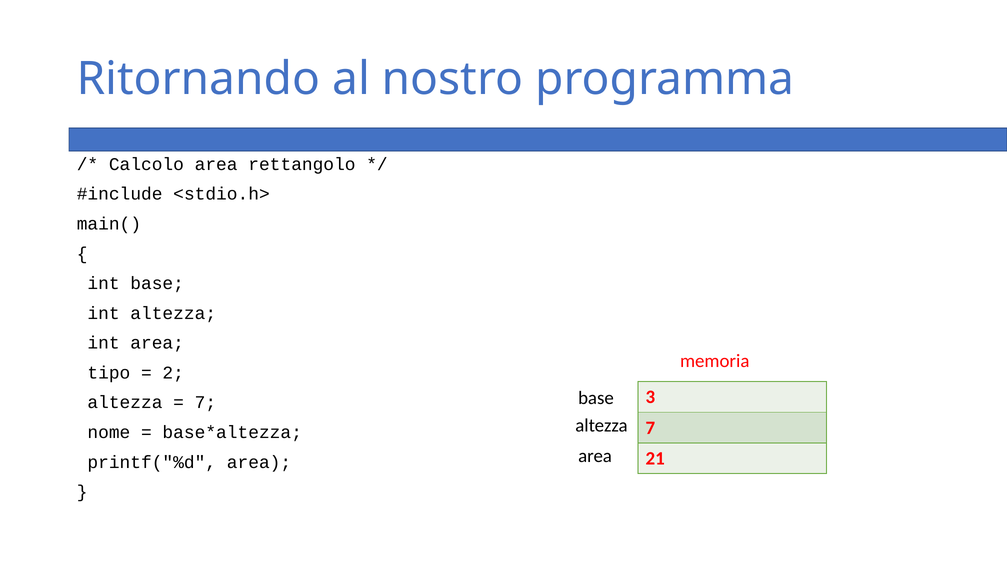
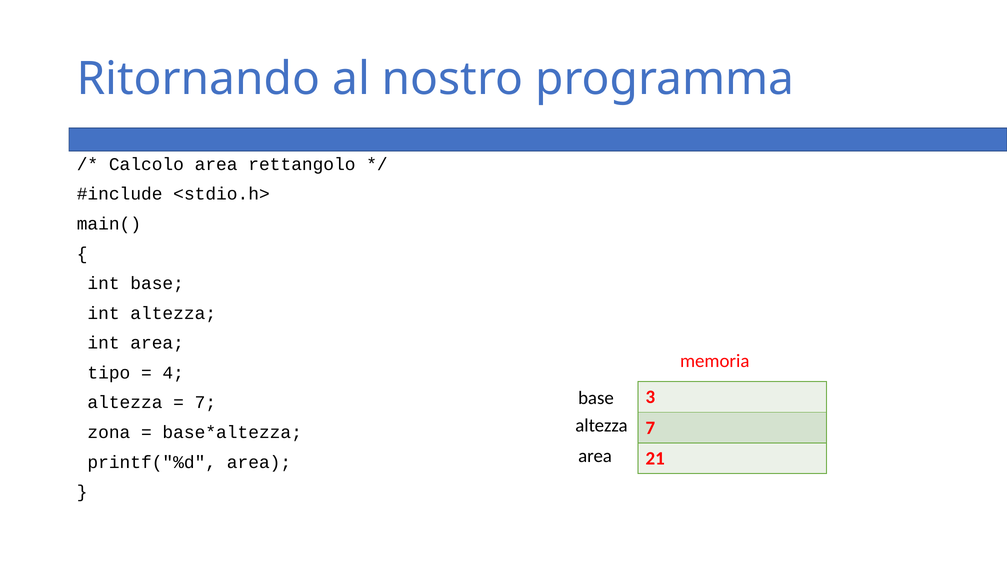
2: 2 -> 4 (173, 372)
nome: nome -> zona (109, 432)
